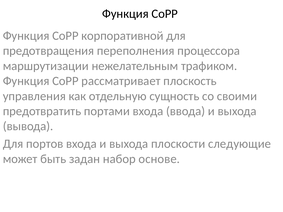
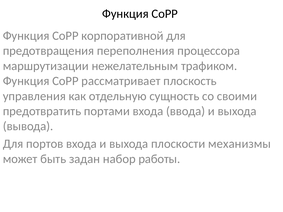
следующие: следующие -> механизмы (240, 144)
основе: основе -> работы (159, 159)
